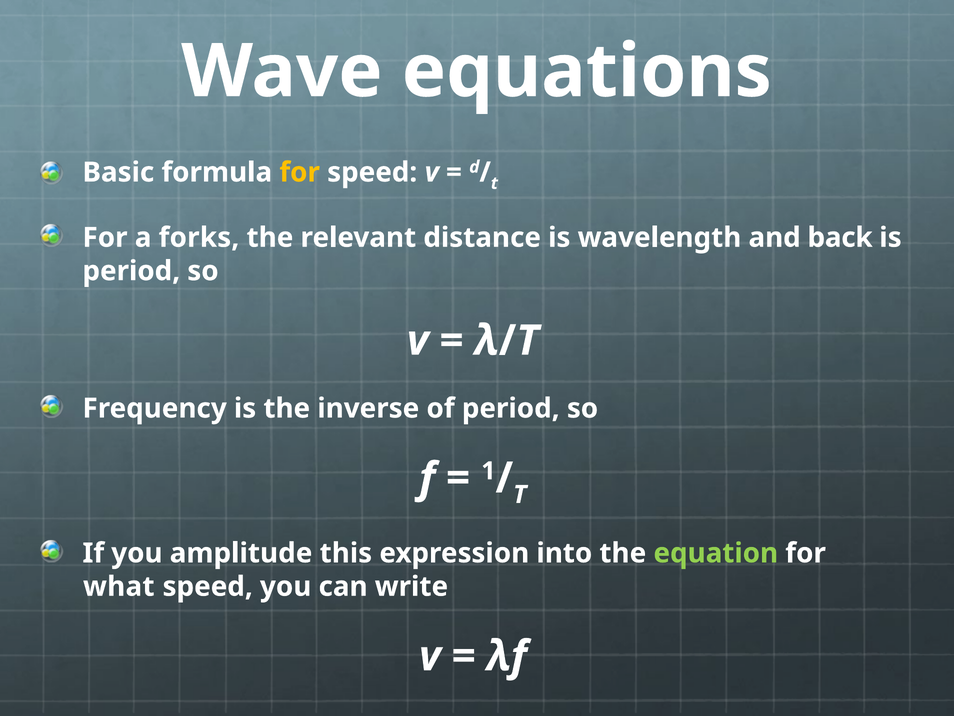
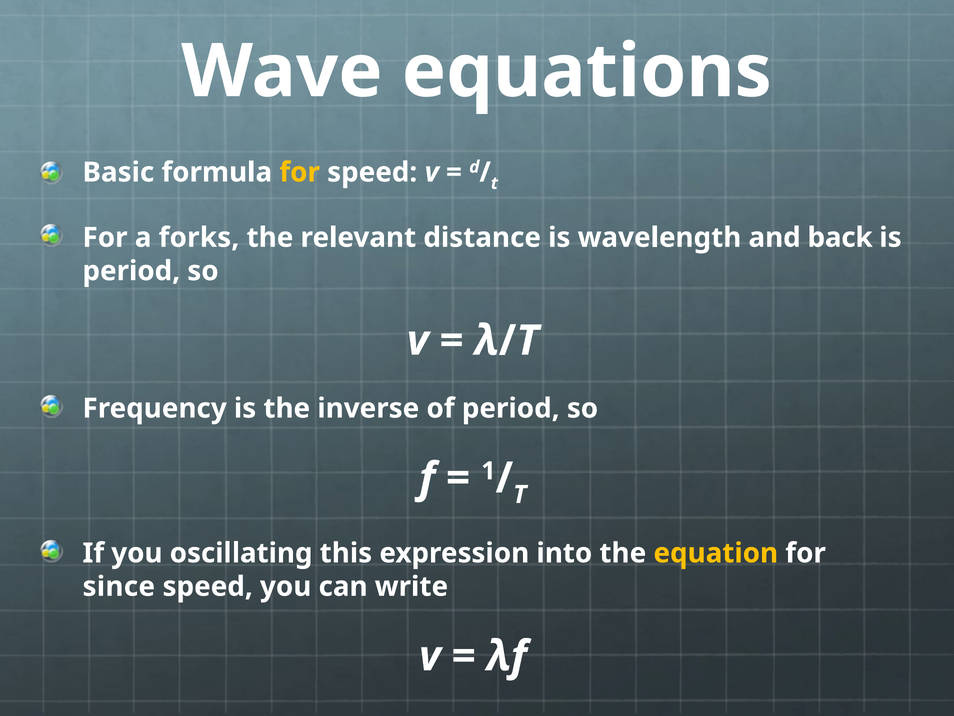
amplitude: amplitude -> oscillating (241, 553)
equation colour: light green -> yellow (716, 553)
what: what -> since (119, 586)
